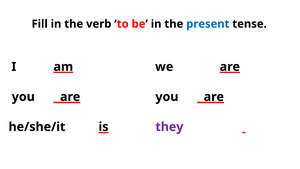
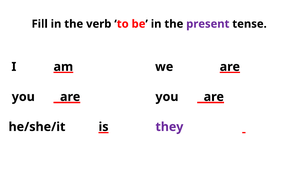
present colour: blue -> purple (208, 24)
